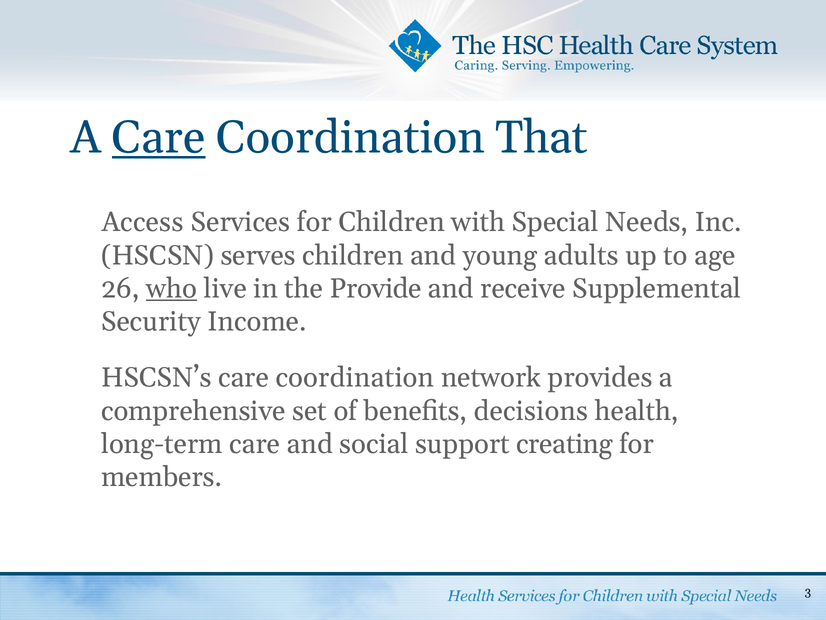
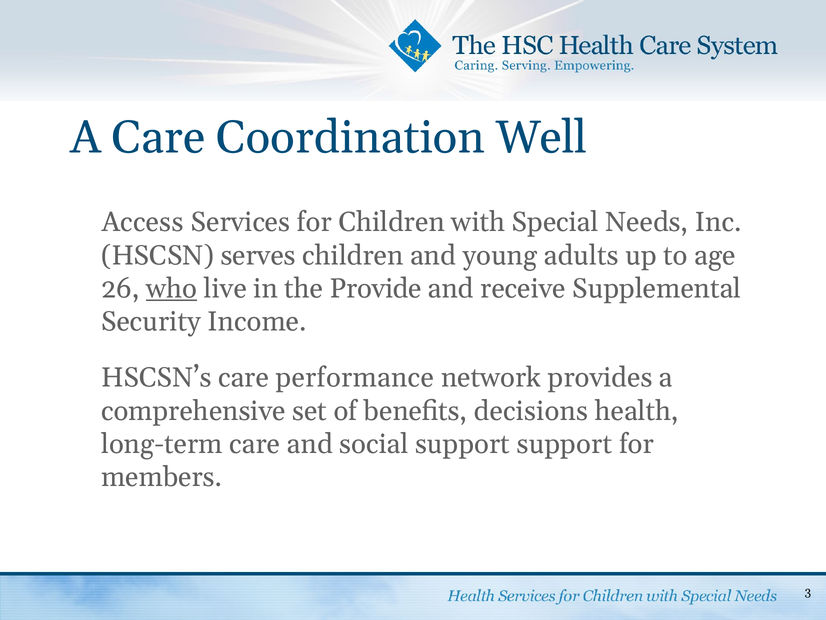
Care underline: present -> none (159, 137)
That: That -> Well (541, 137)
HSCSN’s care coordination: coordination -> performance (355, 378)
support creating: creating -> support (564, 444)
